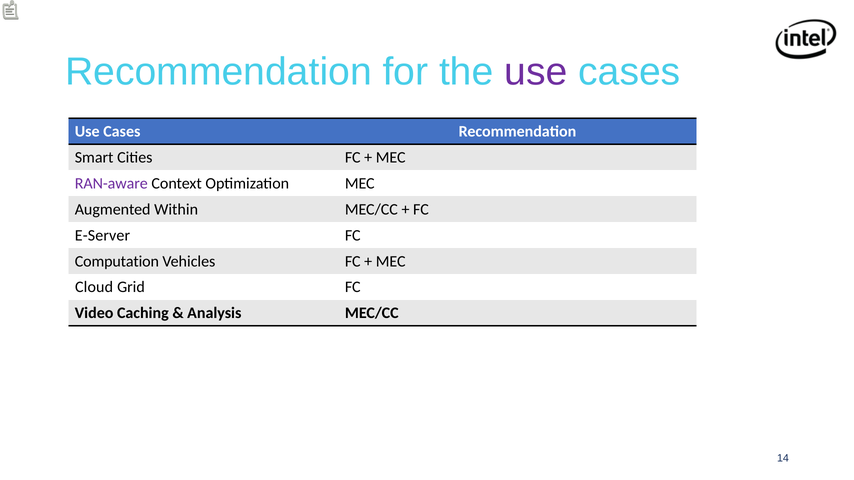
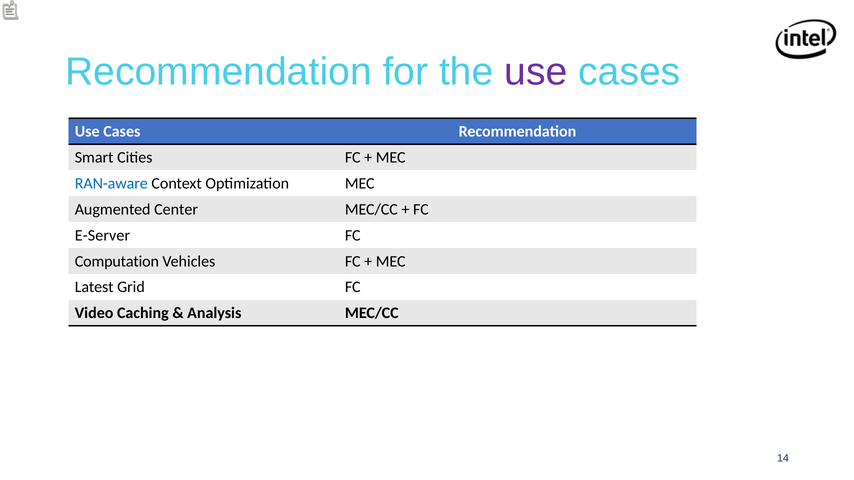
RAN-aware colour: purple -> blue (111, 184)
Within: Within -> Center (176, 210)
Cloud: Cloud -> Latest (94, 287)
